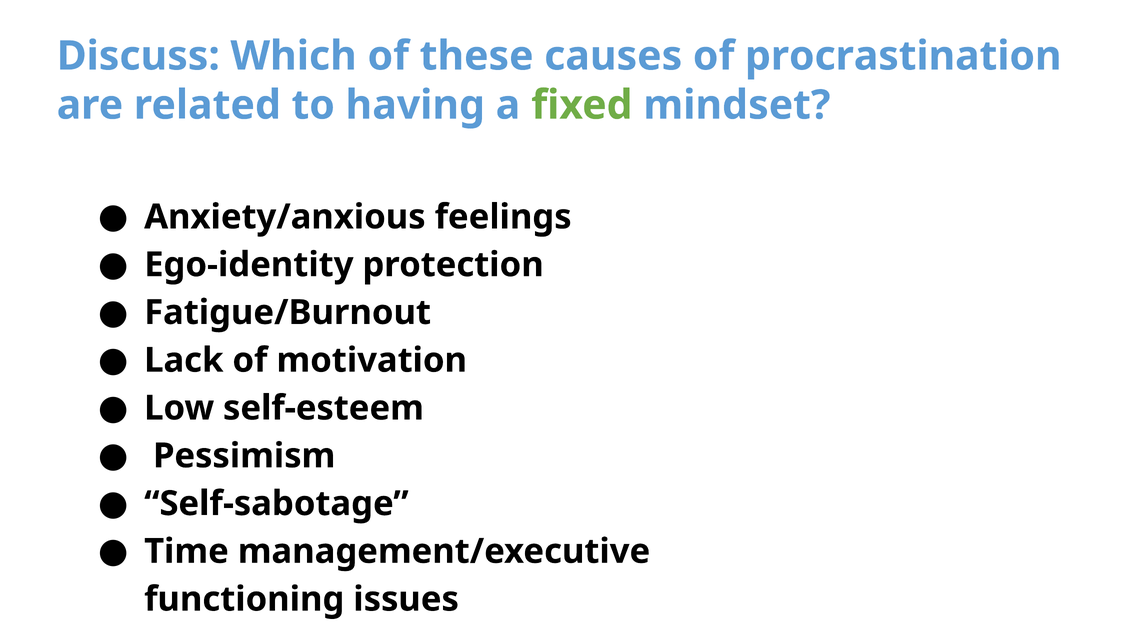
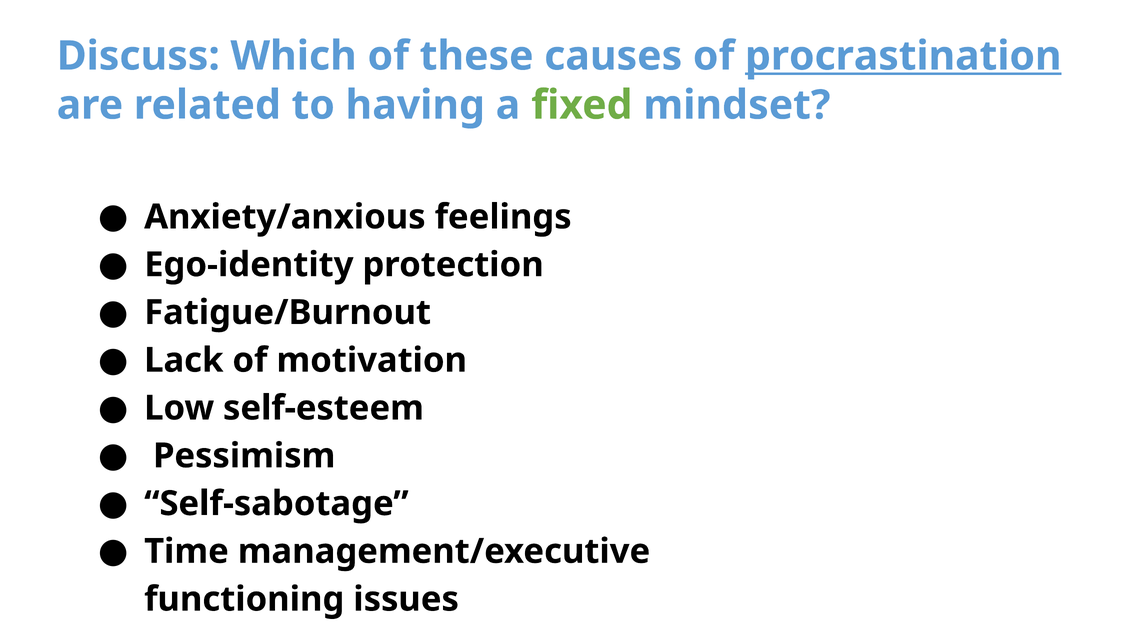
procrastination underline: none -> present (903, 56)
